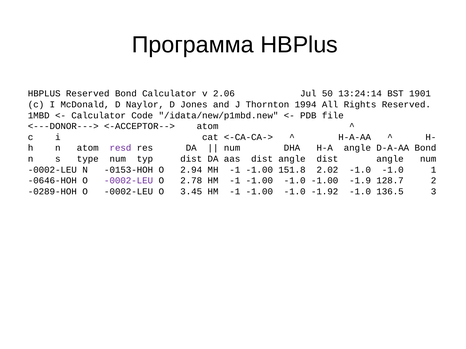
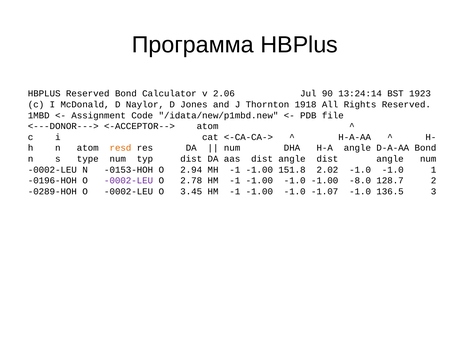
50: 50 -> 90 (327, 94)
1901: 1901 -> 1923 (420, 94)
1994: 1994 -> 1918 (306, 105)
Calculator: Calculator -> Assignment (99, 116)
resd colour: purple -> orange (120, 148)
-0646-HOH: -0646-HOH -> -0196-HOH (52, 181)
-1.9: -1.9 -> -8.0 (360, 181)
-1.92: -1.92 -> -1.07 (325, 192)
